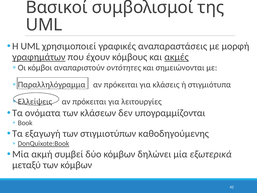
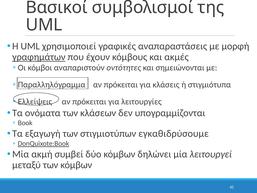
ακμές underline: present -> none (176, 57)
καθοδηγούμενης: καθοδηγούμενης -> εγκαθιδρύσουμε (174, 133)
εξωτερικά: εξωτερικά -> λειτουργεί (211, 154)
